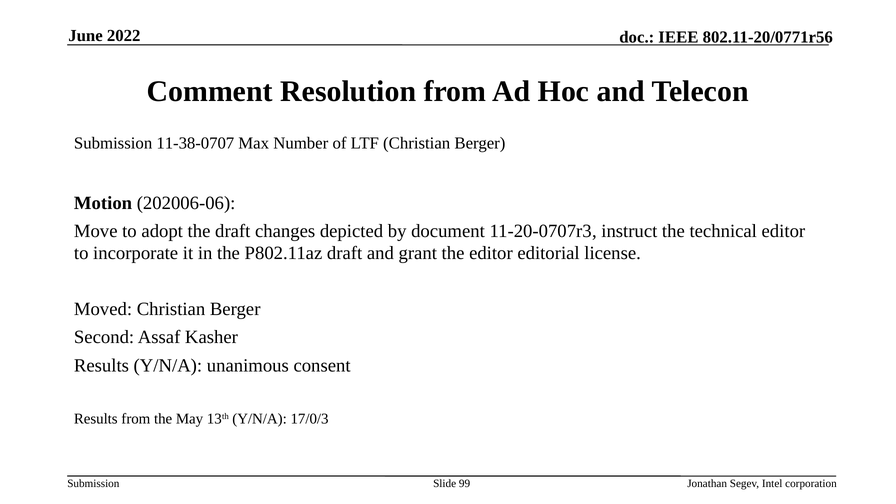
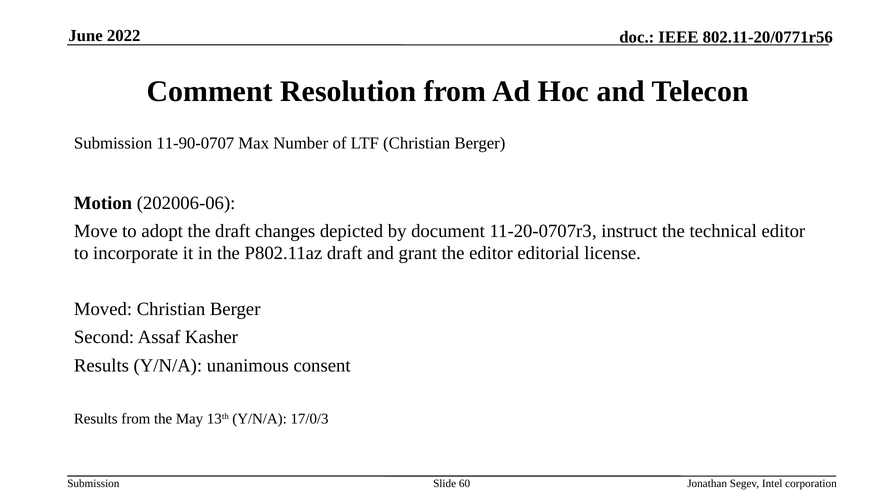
11-38-0707: 11-38-0707 -> 11-90-0707 (195, 143)
99: 99 -> 60 (465, 483)
